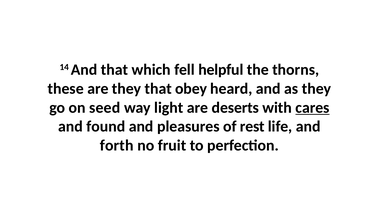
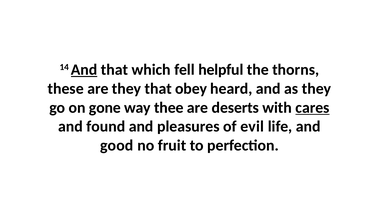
And underline: none -> present (84, 70)
seed: seed -> gone (105, 108)
light: light -> thee (169, 108)
rest: rest -> evil (252, 127)
forth: forth -> good (117, 146)
